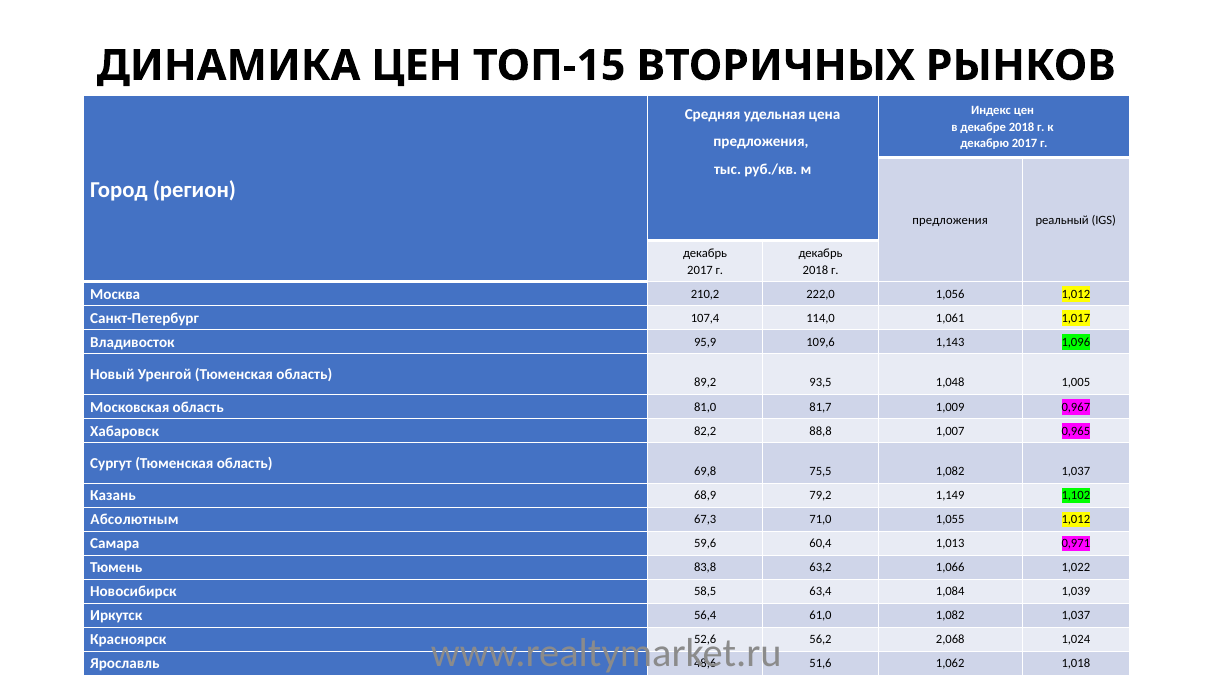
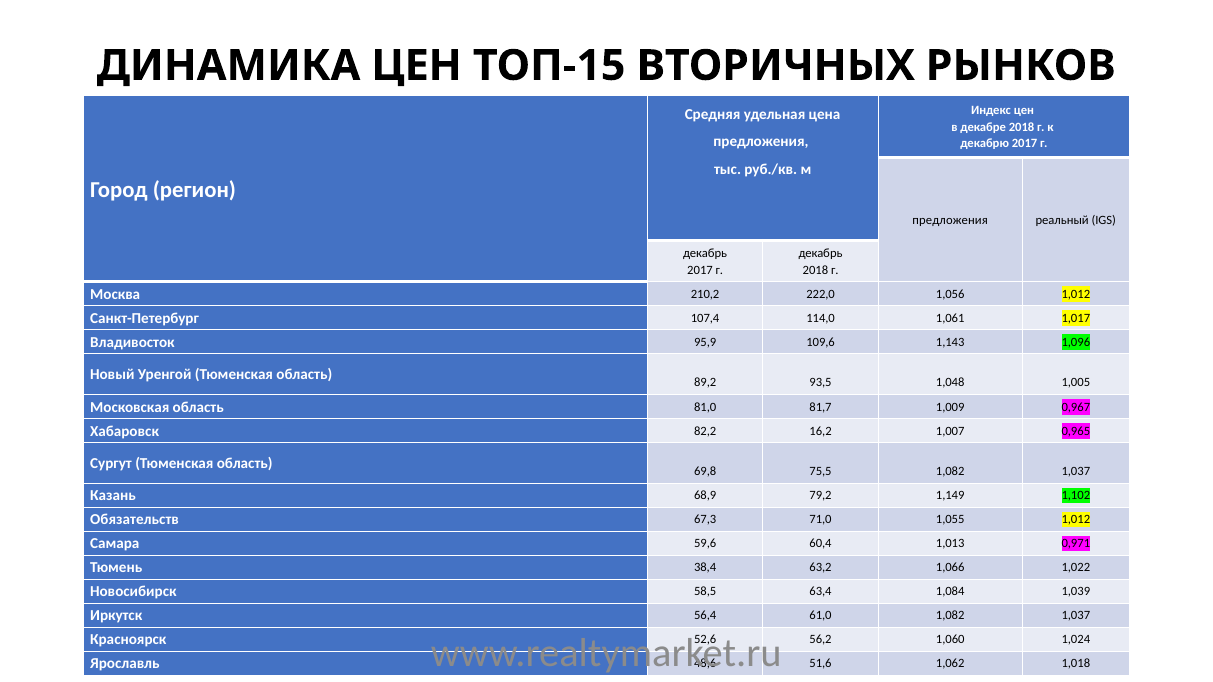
88,8: 88,8 -> 16,2 (821, 431)
Абсолютным: Абсолютным -> Обязательств (135, 520)
83,8: 83,8 -> 38,4 (705, 568)
2,068: 2,068 -> 1,060 (950, 640)
